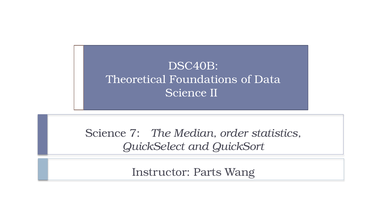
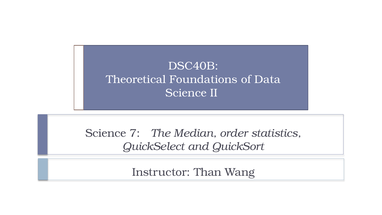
Parts: Parts -> Than (208, 172)
